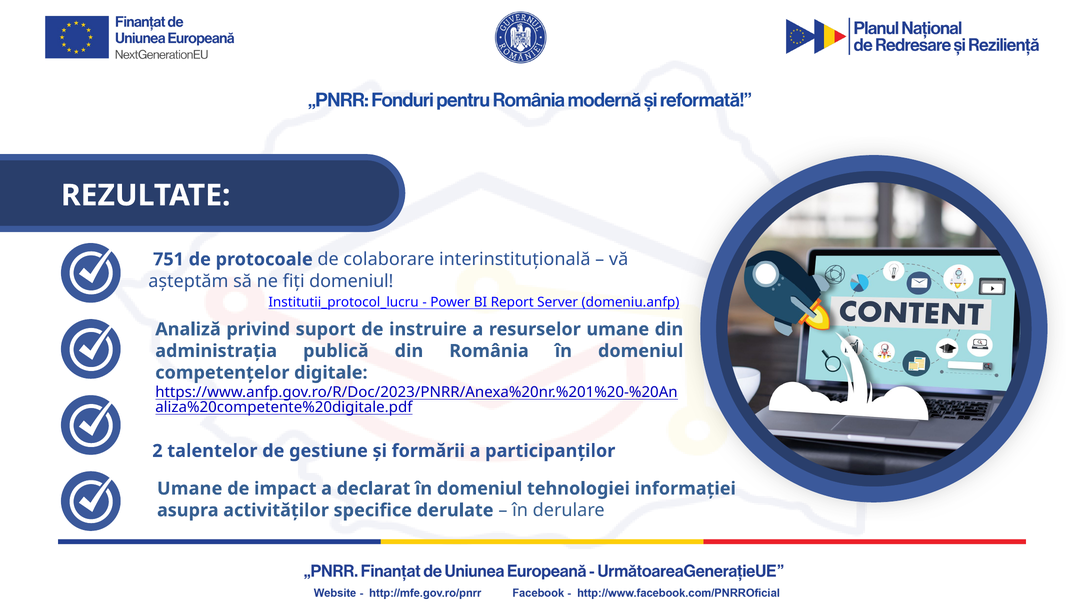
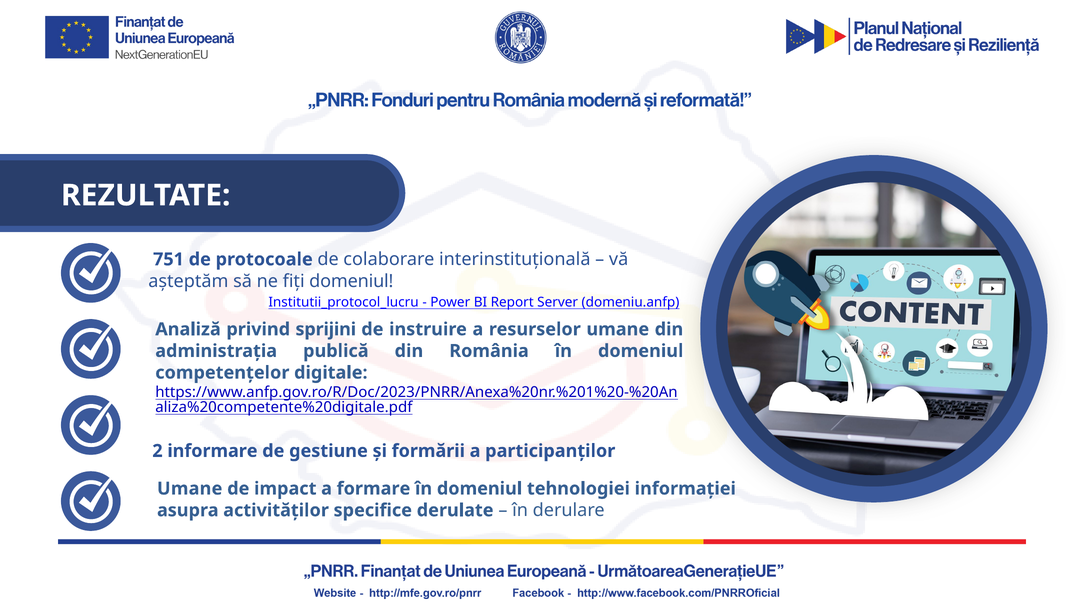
suport: suport -> sprijini (326, 329)
talentelor: talentelor -> informare (212, 451)
declarat: declarat -> formare (373, 488)
